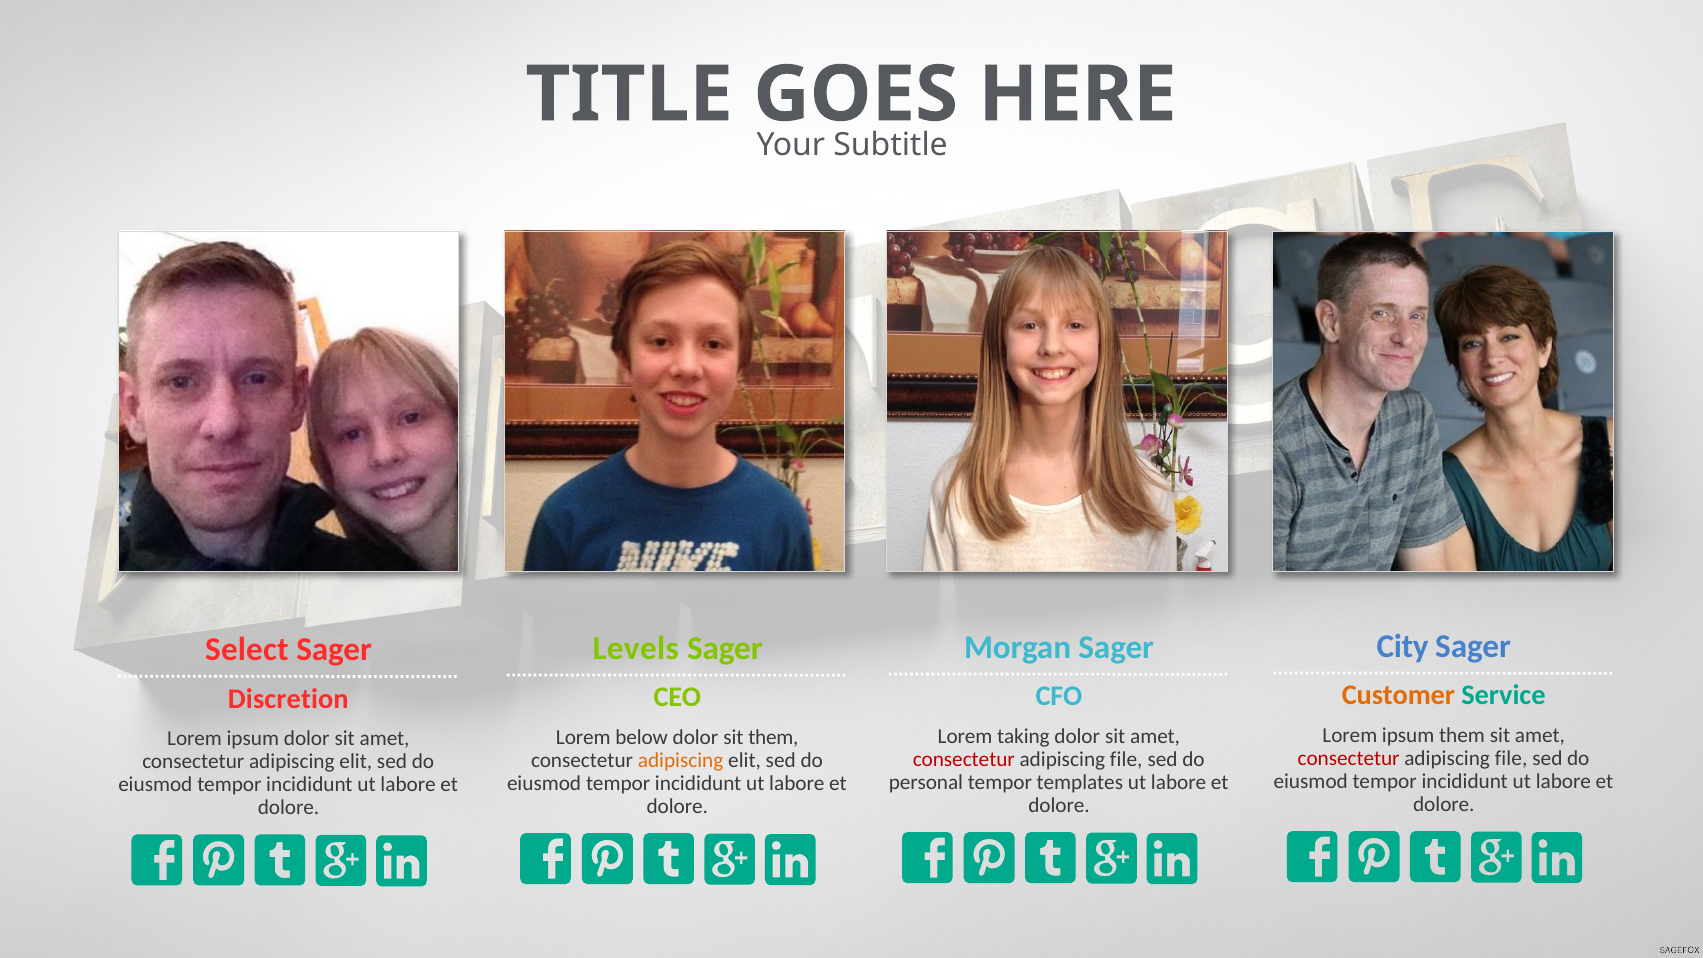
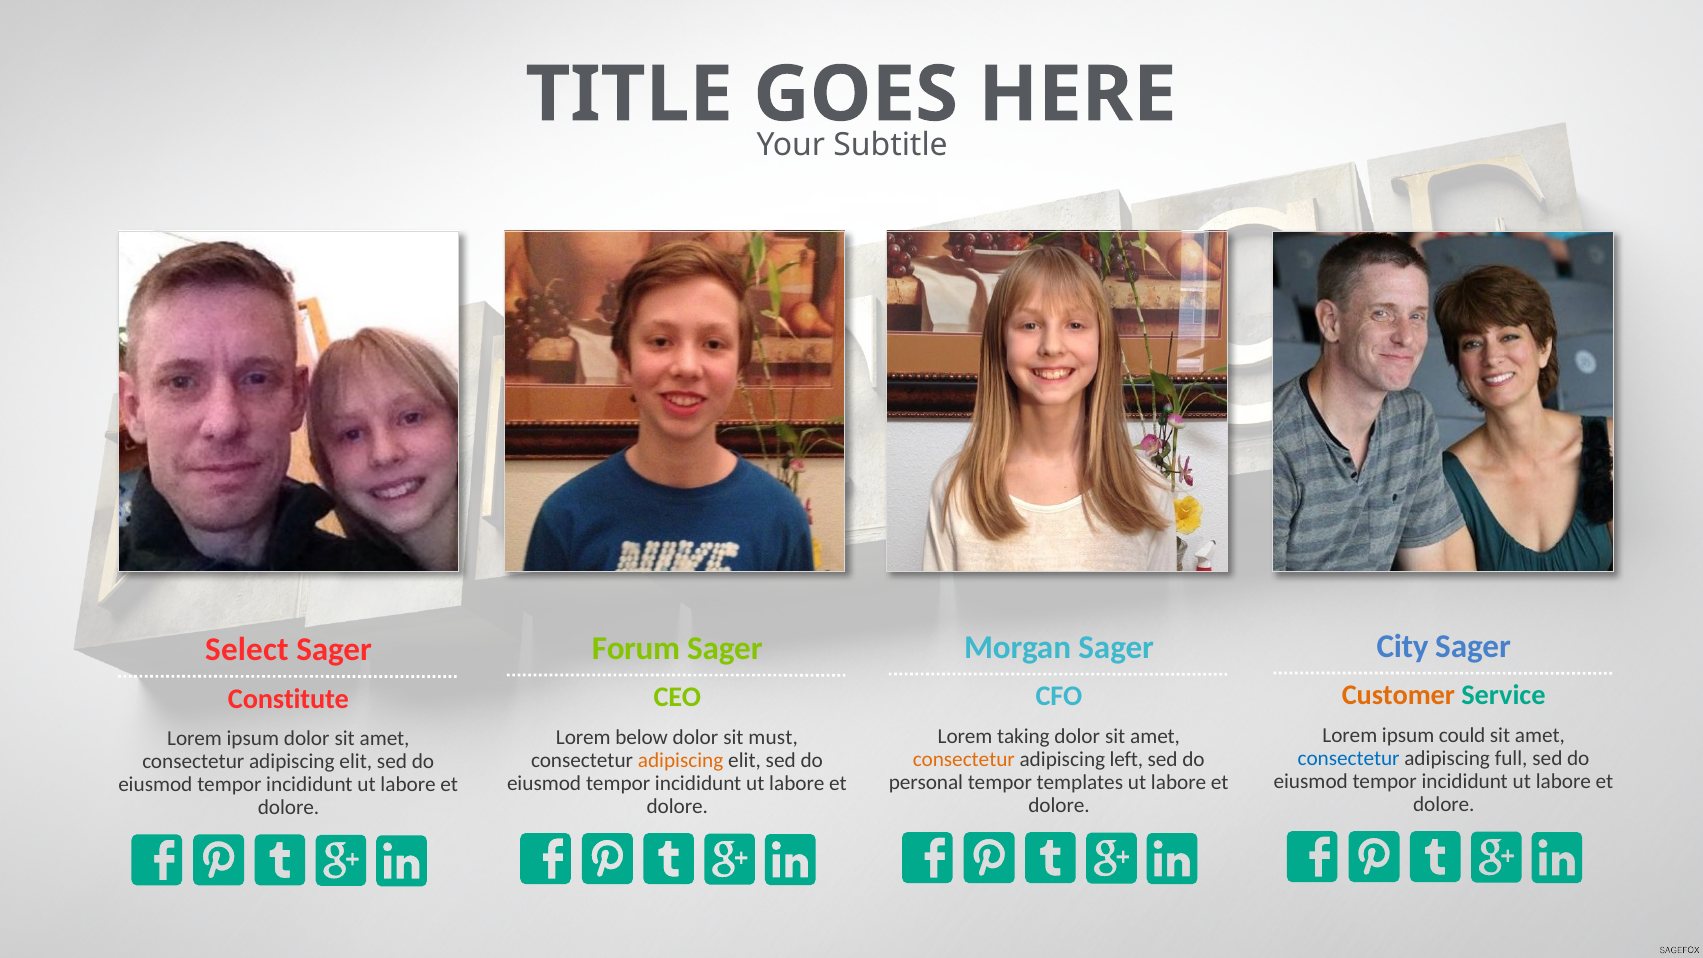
Levels: Levels -> Forum (636, 649)
Discretion: Discretion -> Constitute (288, 699)
ipsum them: them -> could (1462, 736)
sit them: them -> must (773, 738)
consectetur colour: red -> blue (1349, 759)
file: file -> full (1511, 759)
consectetur colour: red -> orange (964, 760)
file: file -> left (1126, 760)
